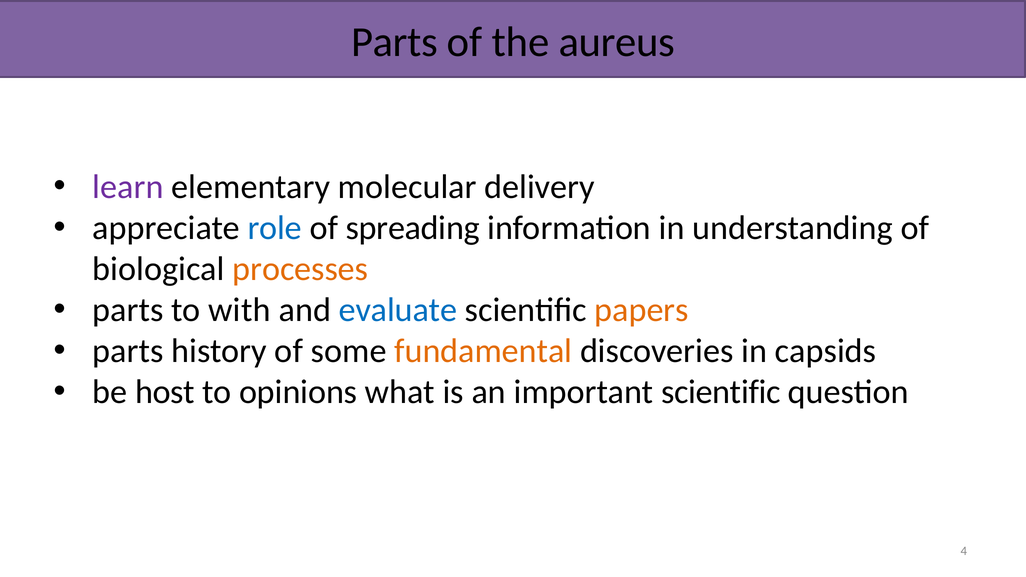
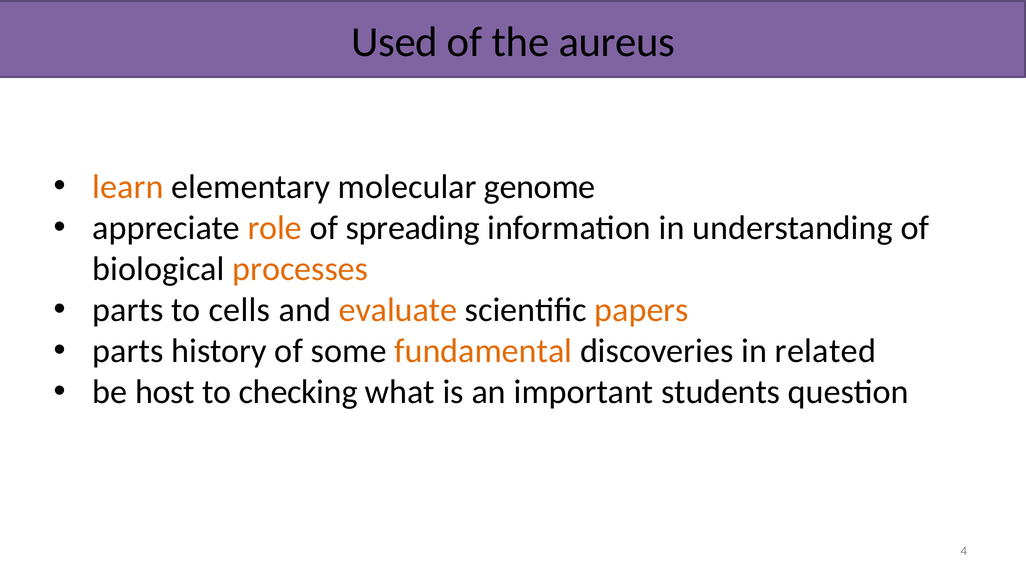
Parts: Parts -> Used (395, 42)
learn colour: purple -> orange (128, 187)
delivery: delivery -> genome (540, 187)
role colour: blue -> orange (275, 228)
with: with -> cells (239, 310)
evaluate colour: blue -> orange (398, 310)
capsids: capsids -> related (826, 351)
opinions: opinions -> checking (298, 392)
important scientific: scientific -> students (721, 392)
